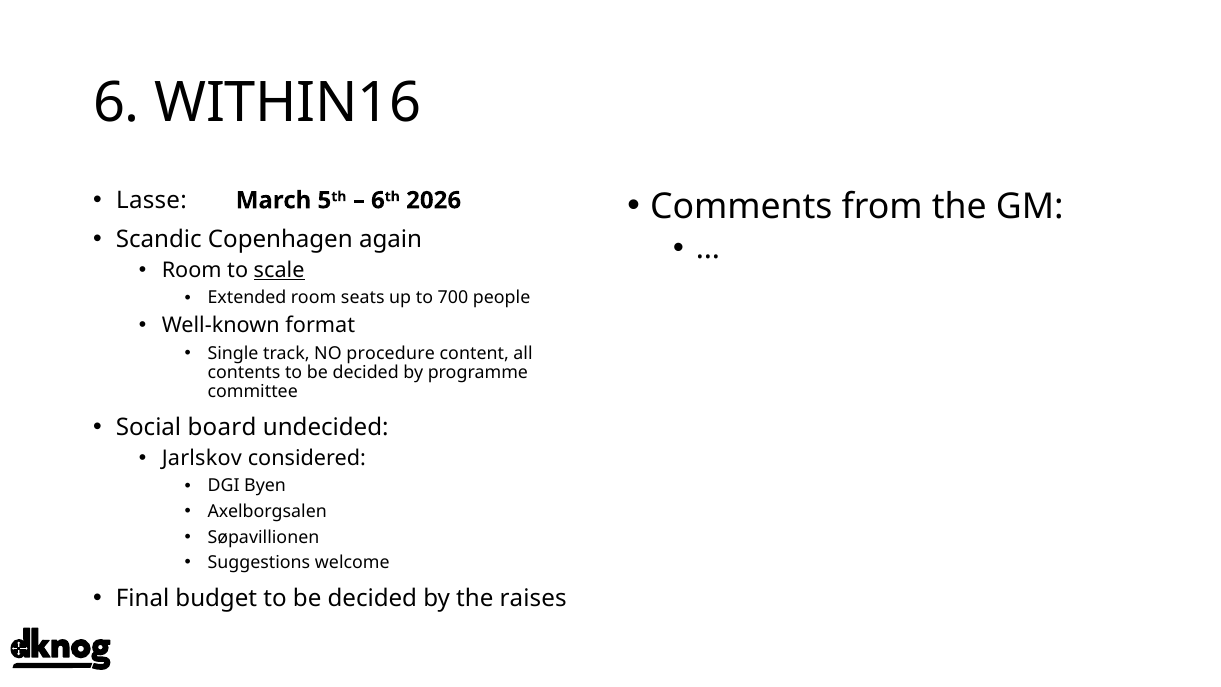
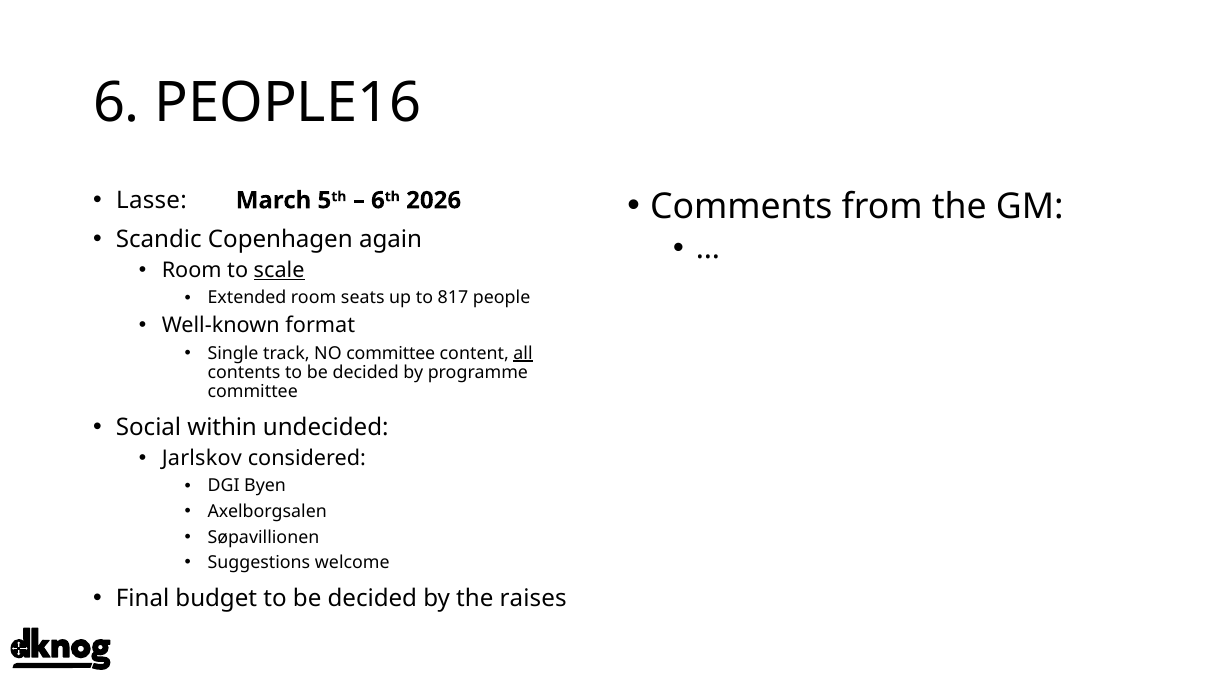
WITHIN16: WITHIN16 -> PEOPLE16 (288, 103)
700: 700 -> 817 (453, 298)
NO procedure: procedure -> committee (391, 353)
all underline: none -> present (523, 353)
board: board -> within (222, 427)
